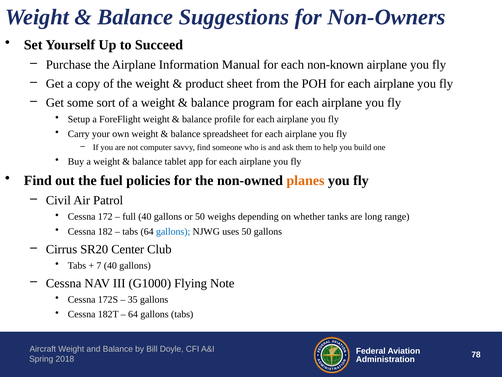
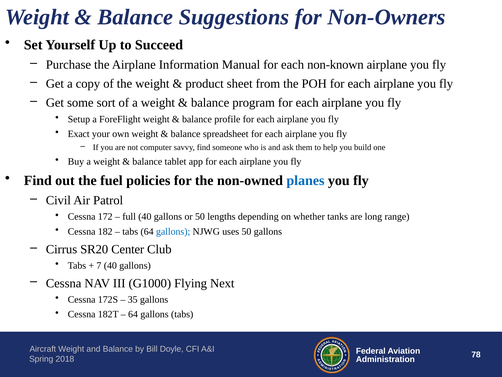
Carry: Carry -> Exact (79, 134)
planes colour: orange -> blue (305, 180)
weighs: weighs -> lengths (221, 216)
Note: Note -> Next (222, 283)
